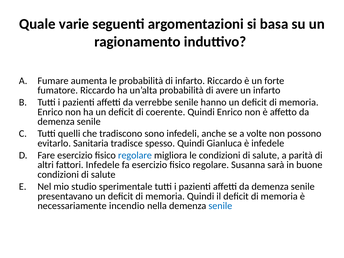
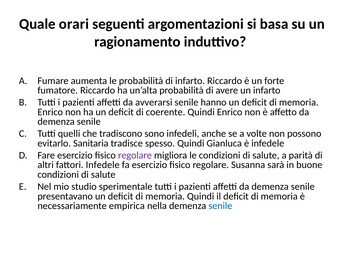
varie: varie -> orari (74, 24)
verrebbe: verrebbe -> avverarsi (154, 102)
regolare colour: blue -> purple (135, 155)
incendio: incendio -> empirica (127, 206)
